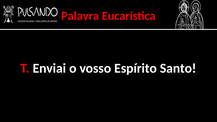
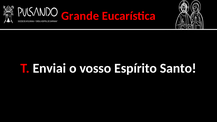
Palavra: Palavra -> Grande (80, 16)
